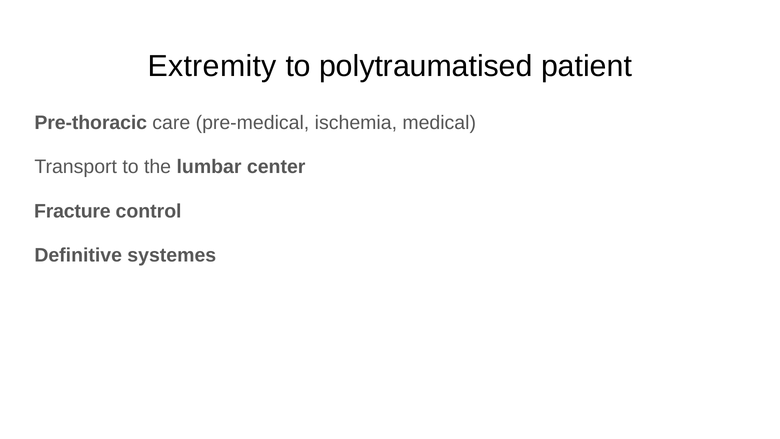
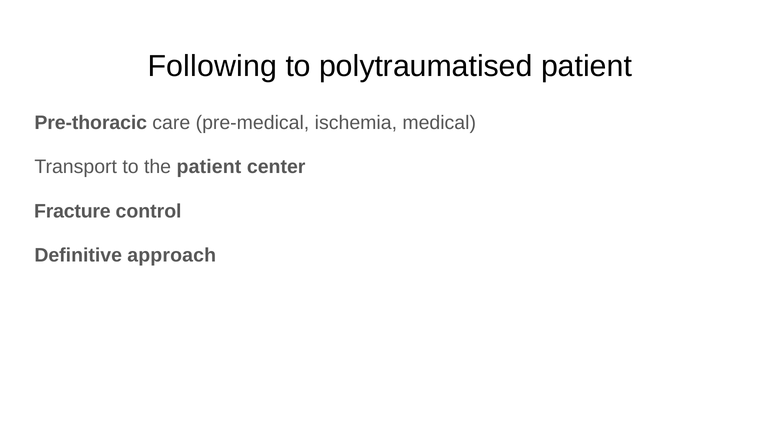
Extremity: Extremity -> Following (212, 66)
the lumbar: lumbar -> patient (209, 167)
systemes: systemes -> approach (172, 255)
